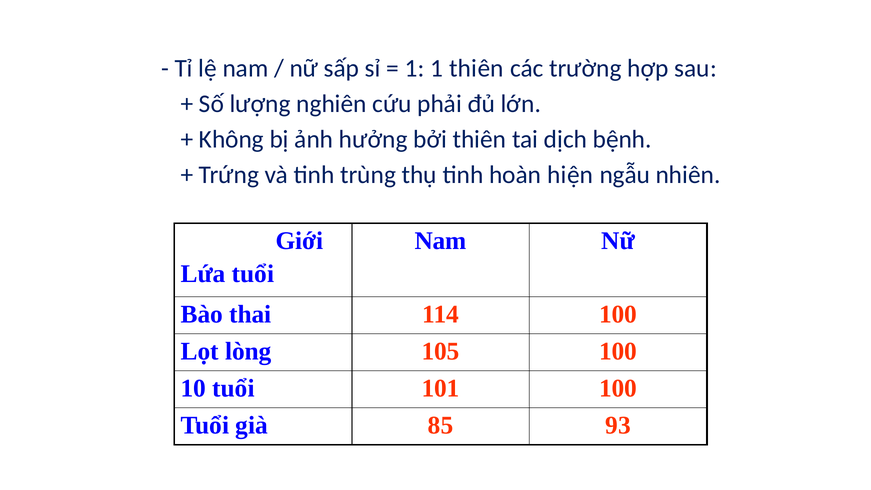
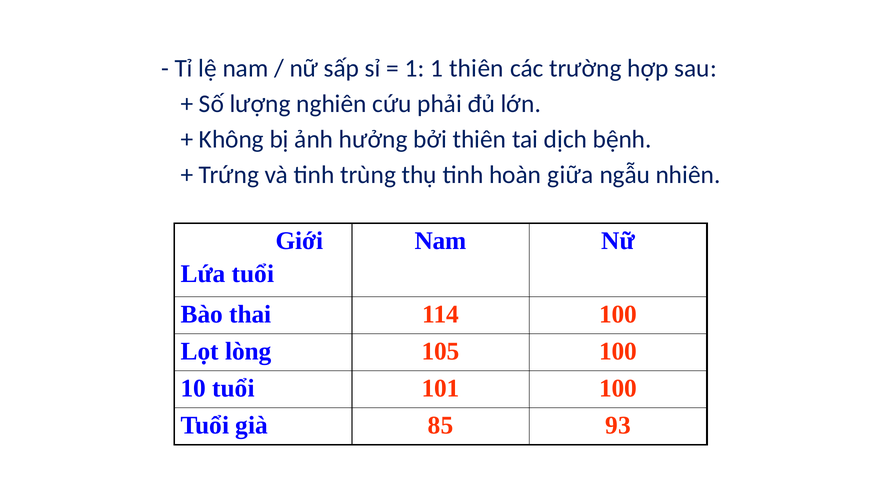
hiện: hiện -> giữa (570, 175)
